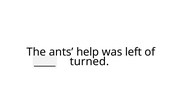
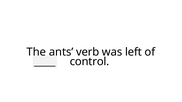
help: help -> verb (88, 52)
turned: turned -> control (89, 62)
